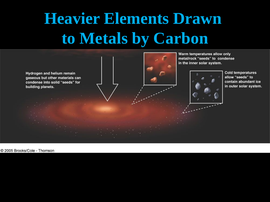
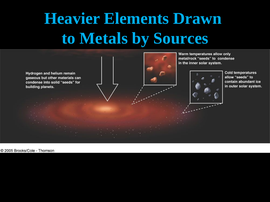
Carbon: Carbon -> Sources (181, 38)
